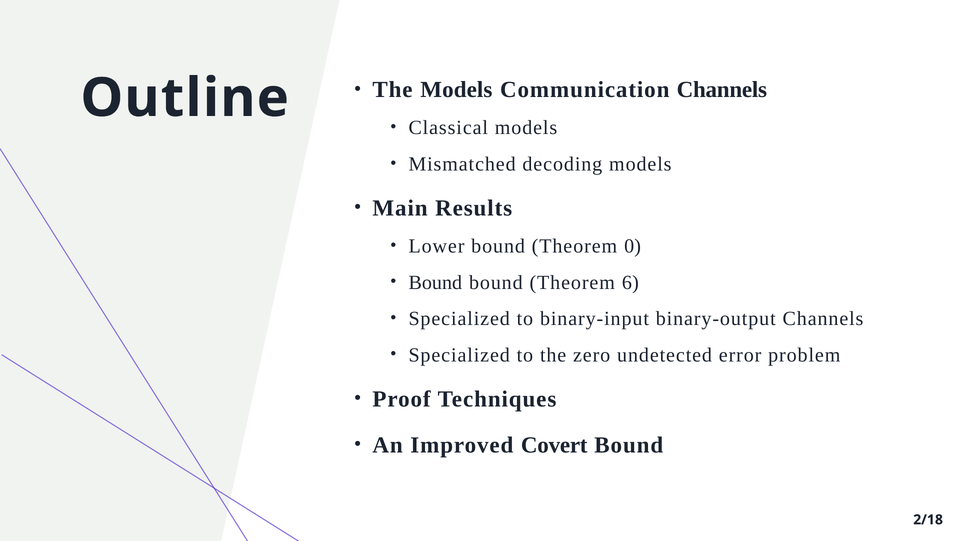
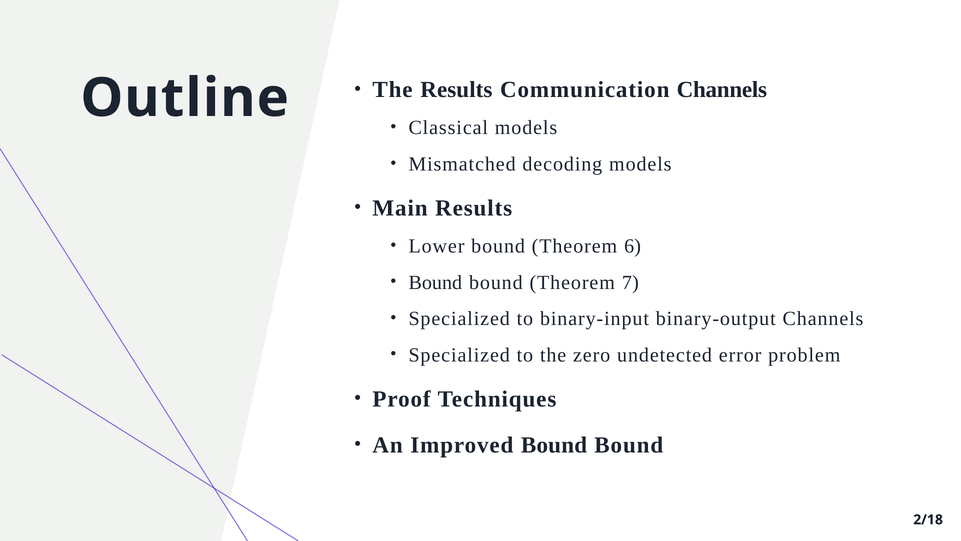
The Models: Models -> Results (456, 90)
0: 0 -> 6 (633, 246)
6: 6 -> 7 (630, 282)
Improved Covert: Covert -> Bound (554, 445)
